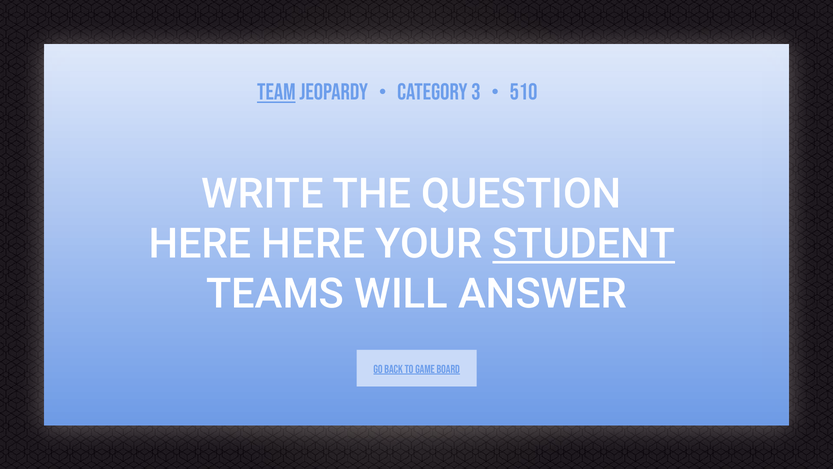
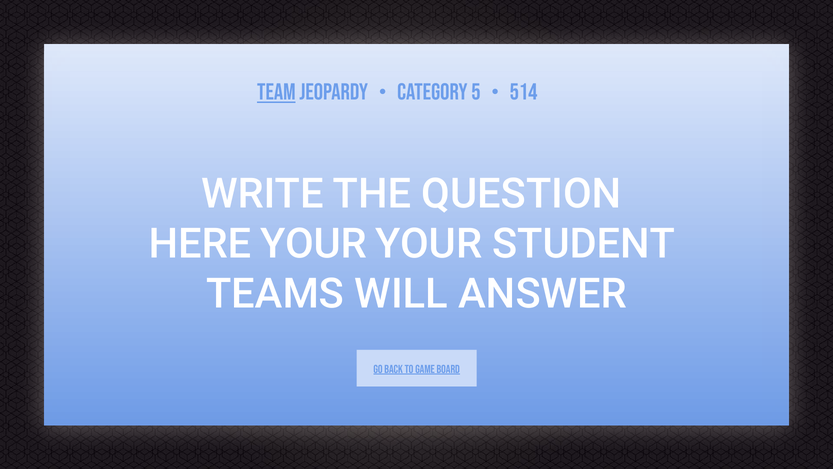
3: 3 -> 5 (476, 92)
510: 510 -> 514 (524, 92)
HERE HERE: HERE -> YOUR (314, 244)
STUDENT underline: present -> none (584, 244)
